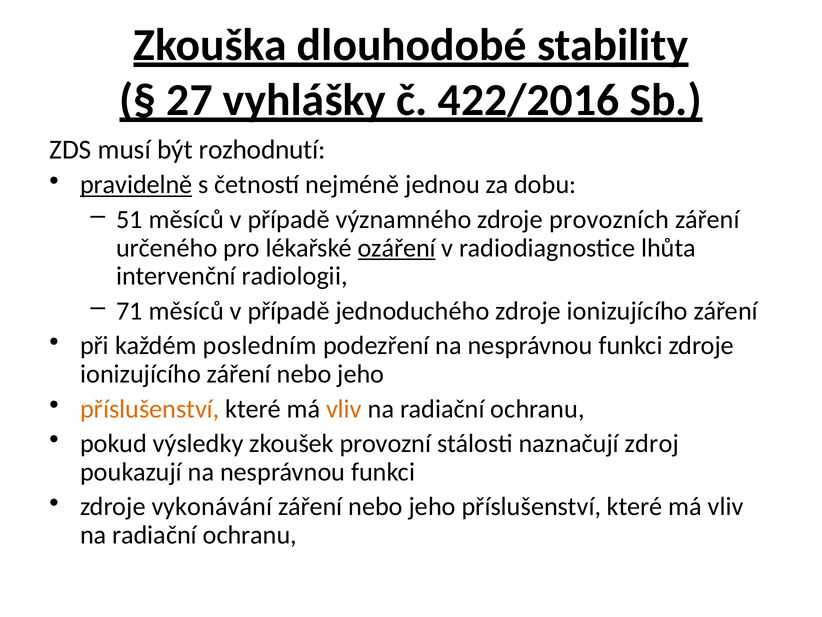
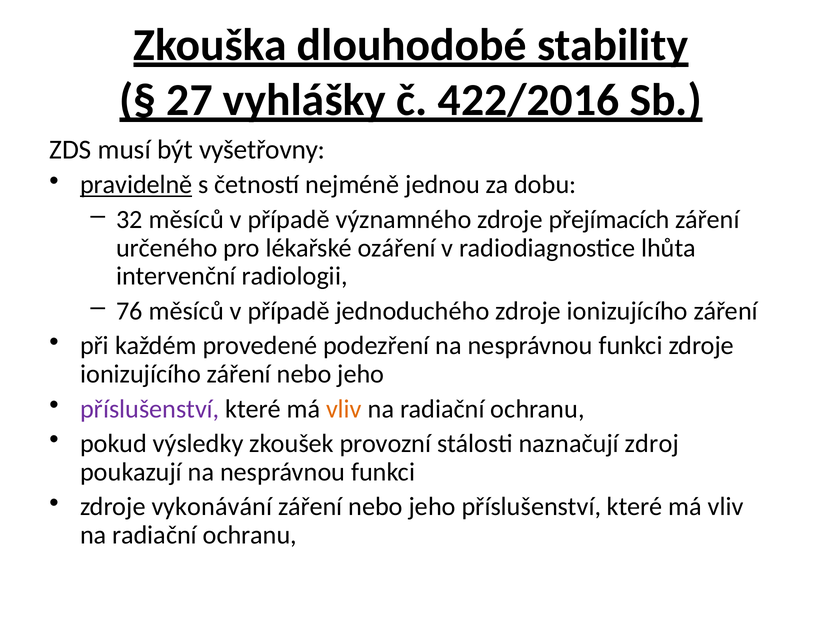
rozhodnutí: rozhodnutí -> vyšetřovny (262, 149)
51: 51 -> 32 (129, 219)
provozních: provozních -> přejímacích (609, 219)
ozáření underline: present -> none (397, 248)
71: 71 -> 76 (129, 311)
posledním: posledním -> provedené (260, 346)
příslušenství colour: orange -> purple (150, 409)
